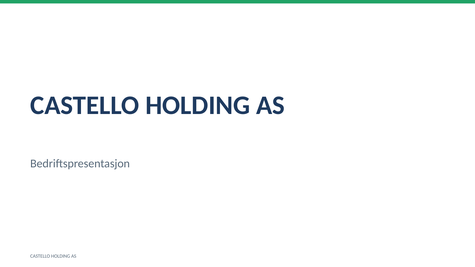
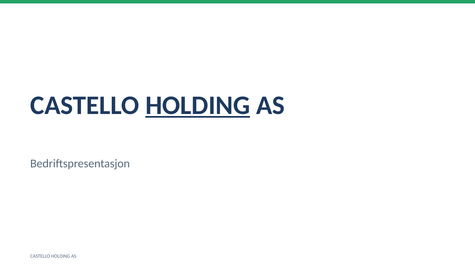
HOLDING underline: none -> present (198, 105)
